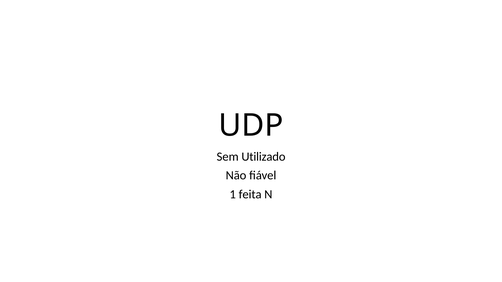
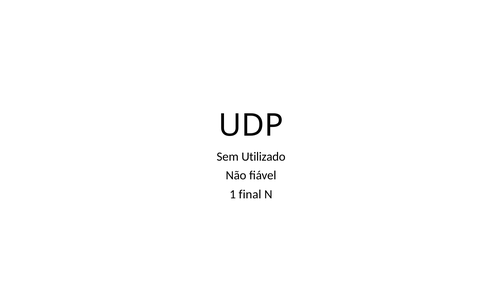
feita: feita -> final (250, 194)
